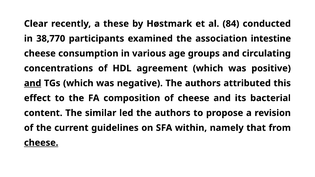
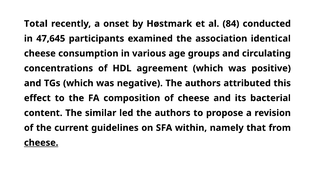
Clear: Clear -> Total (36, 24)
these: these -> onset (116, 24)
38,770: 38,770 -> 47,645 (51, 39)
intestine: intestine -> identical (271, 39)
and underline: present -> none (33, 83)
